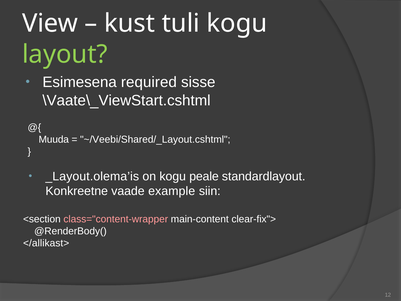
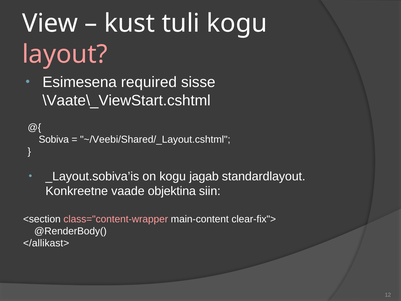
layout colour: light green -> pink (65, 54)
Muuda: Muuda -> Sobiva (54, 140)
_Layout.olema’is: _Layout.olema’is -> _Layout.sobiva’is (92, 176)
peale: peale -> jagab (204, 176)
example: example -> objektina (172, 191)
